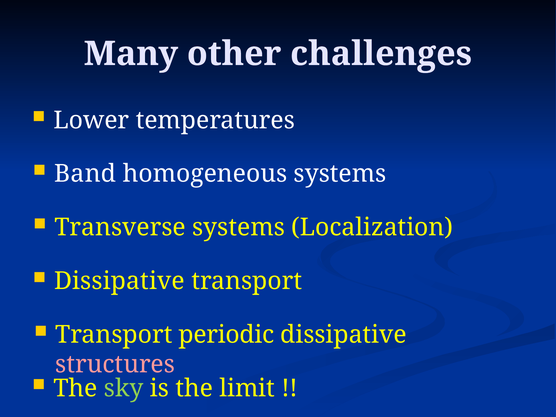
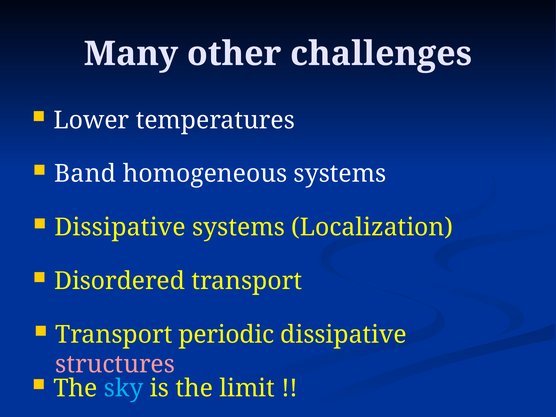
Transverse: Transverse -> Dissipative (120, 227)
Dissipative: Dissipative -> Disordered (120, 281)
sky colour: light green -> light blue (124, 388)
